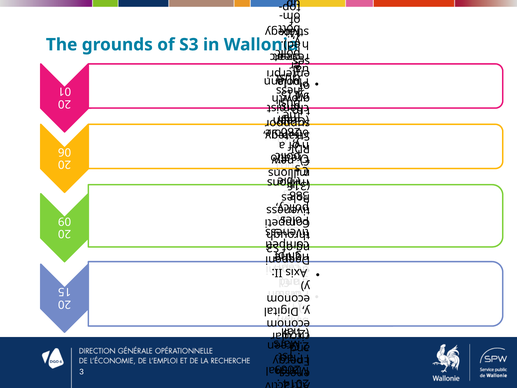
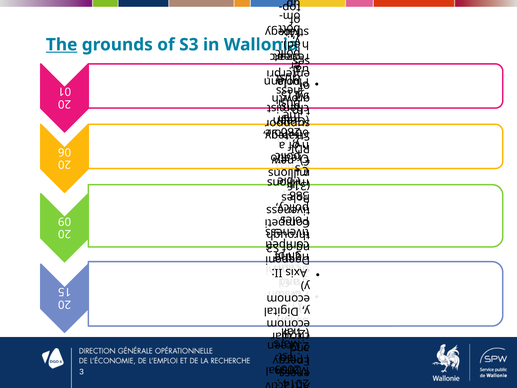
The underline: none -> present (62, 45)
